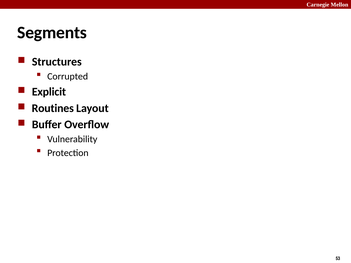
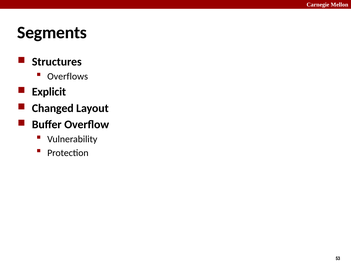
Corrupted: Corrupted -> Overflows (68, 77)
Routines: Routines -> Changed (53, 108)
